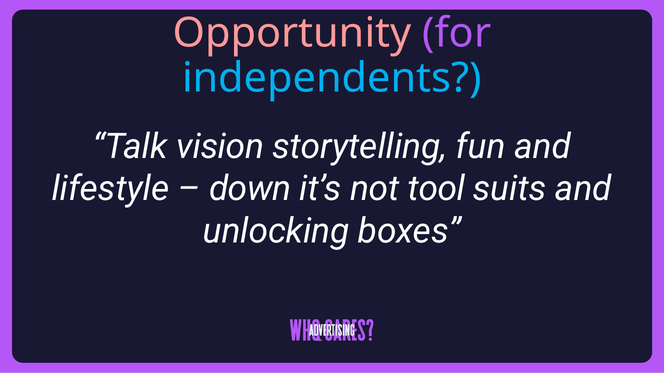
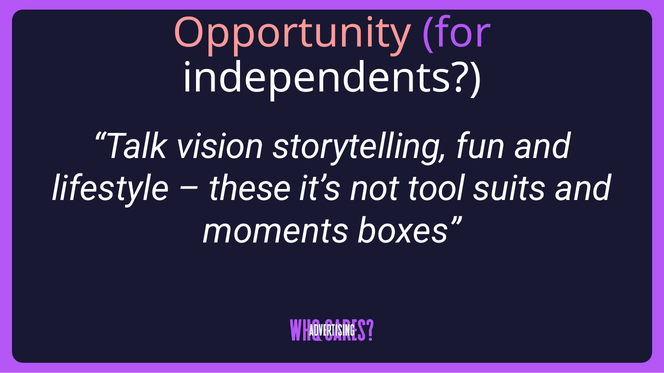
independents colour: light blue -> white (332, 78)
down: down -> these (250, 189)
unlocking: unlocking -> moments (276, 231)
